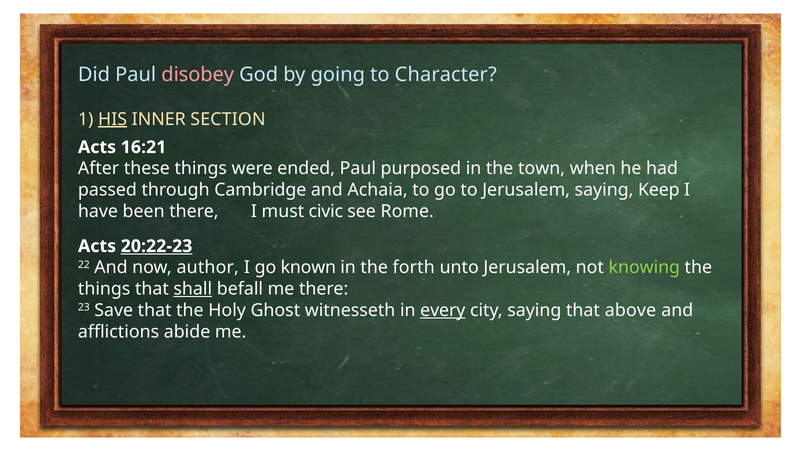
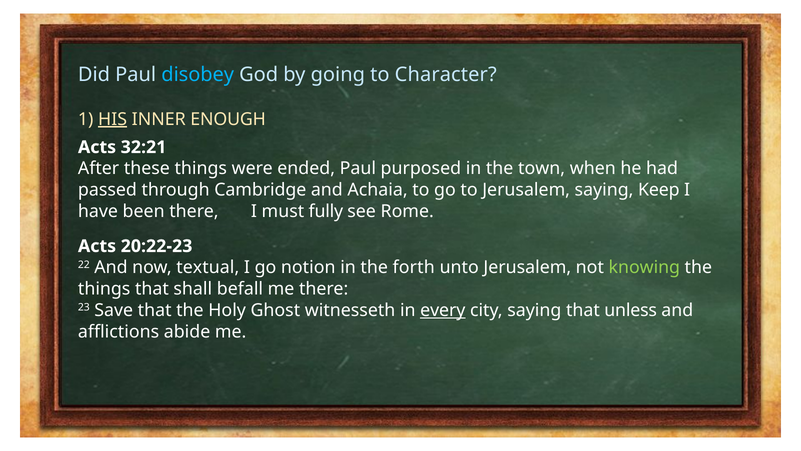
disobey colour: pink -> light blue (198, 75)
SECTION: SECTION -> ENOUGH (228, 119)
16:21: 16:21 -> 32:21 (144, 147)
civic: civic -> fully (326, 211)
20:22-23 underline: present -> none (157, 246)
author: author -> textual (208, 267)
known: known -> notion (308, 267)
shall underline: present -> none (193, 289)
above: above -> unless (631, 310)
